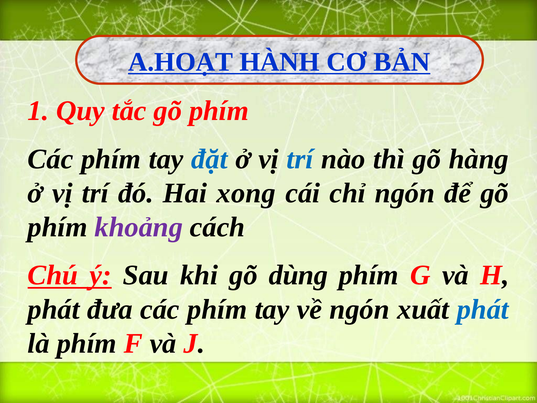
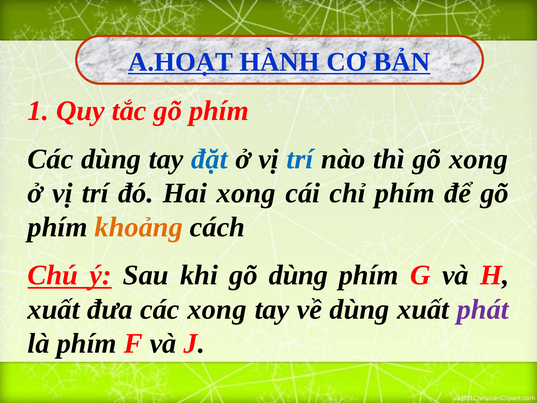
phím: phím -> dùng (111, 159)
gõ hàng: hàng -> xong (479, 159)
chỉ ngón: ngón -> phím (405, 193)
khoảng colour: purple -> orange (139, 227)
phát: phát -> xuất (54, 309)
đưa các phím: phím -> xong (217, 309)
về ngón: ngón -> dùng (360, 309)
phát colour: blue -> purple (483, 309)
